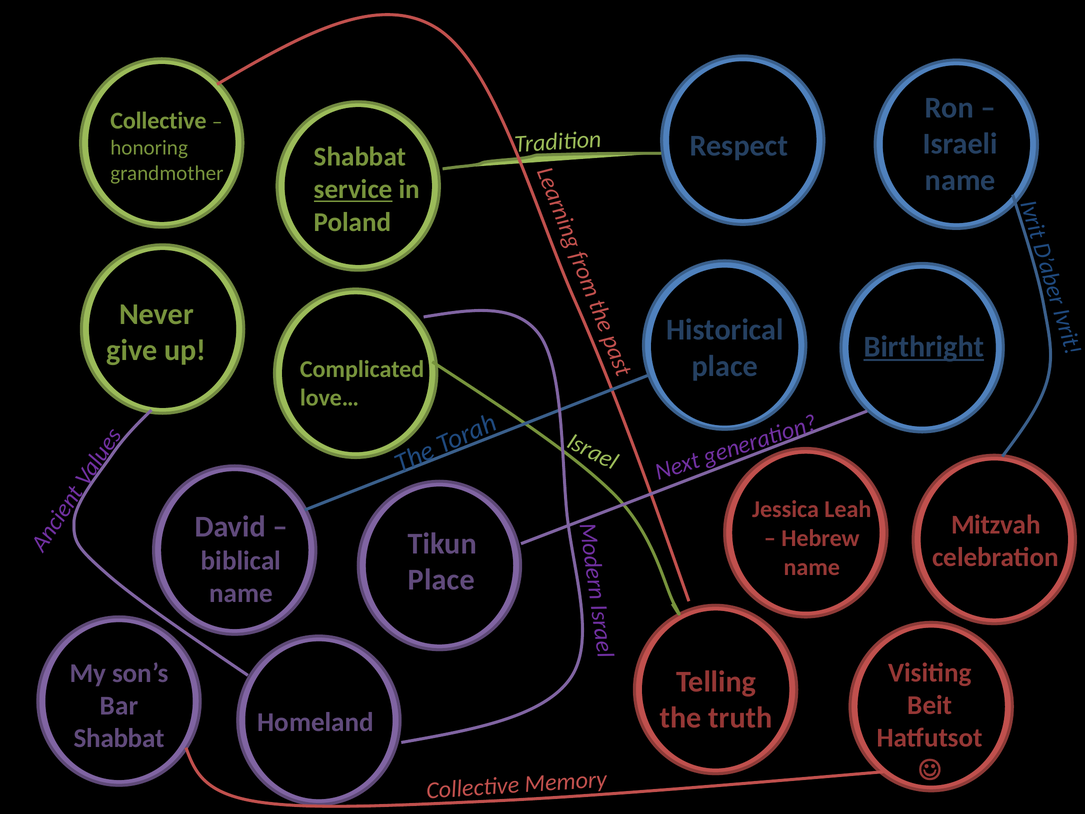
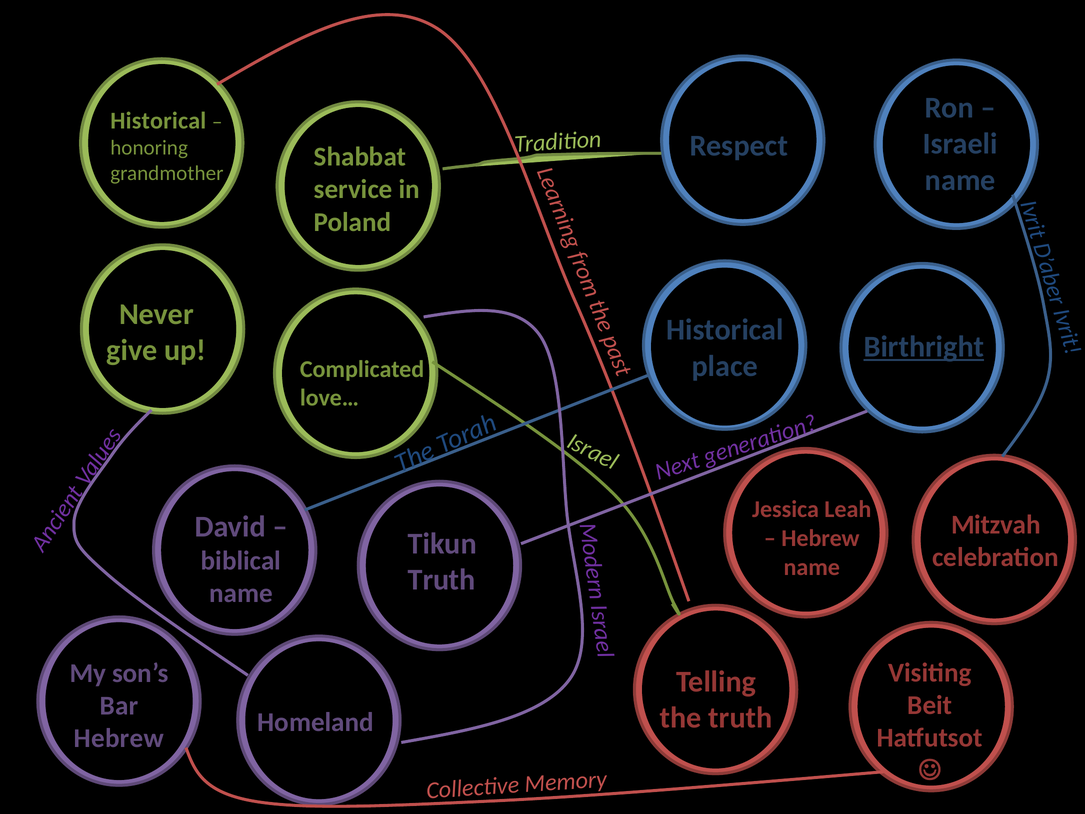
Collective: Collective -> Historical (158, 121)
service underline: present -> none (353, 189)
Place: Place -> Truth (442, 580)
Shabbat: Shabbat -> Hebrew (119, 738)
